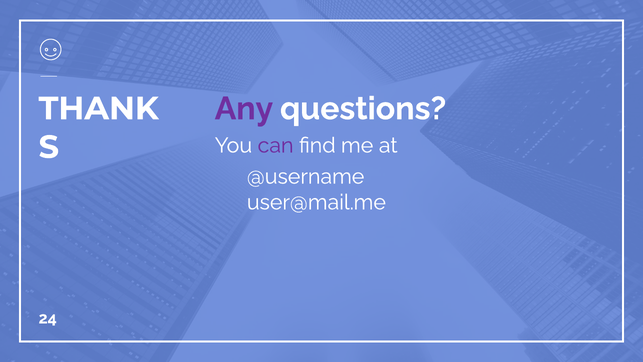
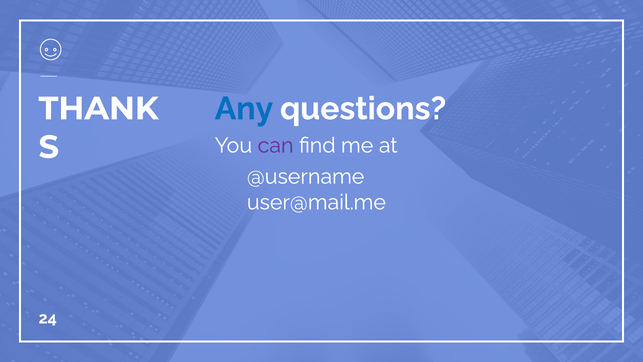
Any colour: purple -> blue (244, 109)
